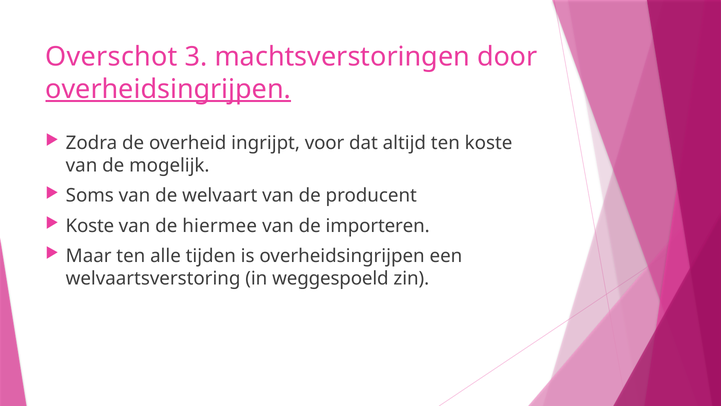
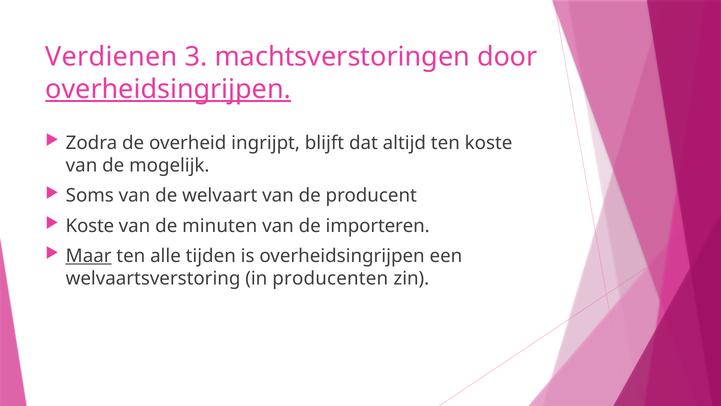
Overschot: Overschot -> Verdienen (112, 57)
voor: voor -> blijft (324, 143)
hiermee: hiermee -> minuten (220, 226)
Maar underline: none -> present (89, 256)
weggespoeld: weggespoeld -> producenten (330, 278)
